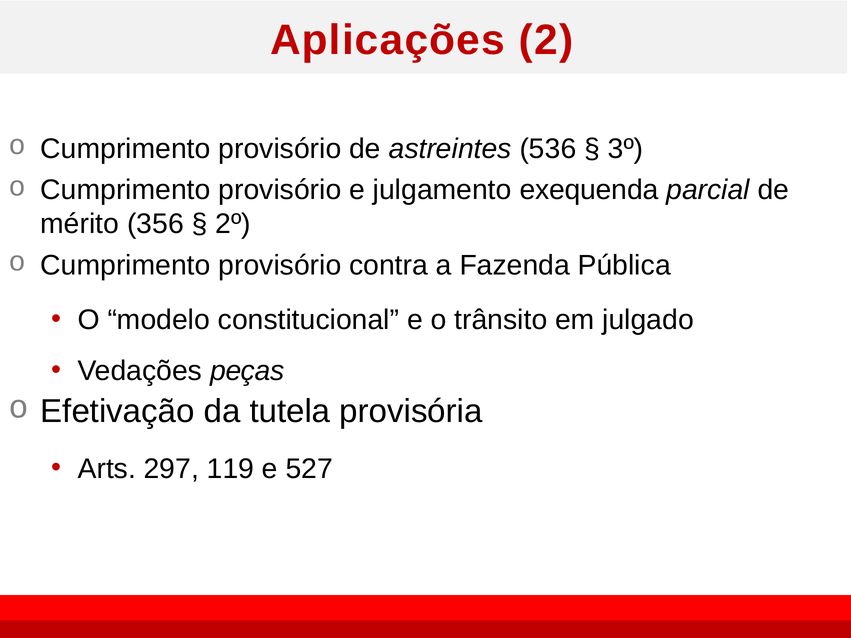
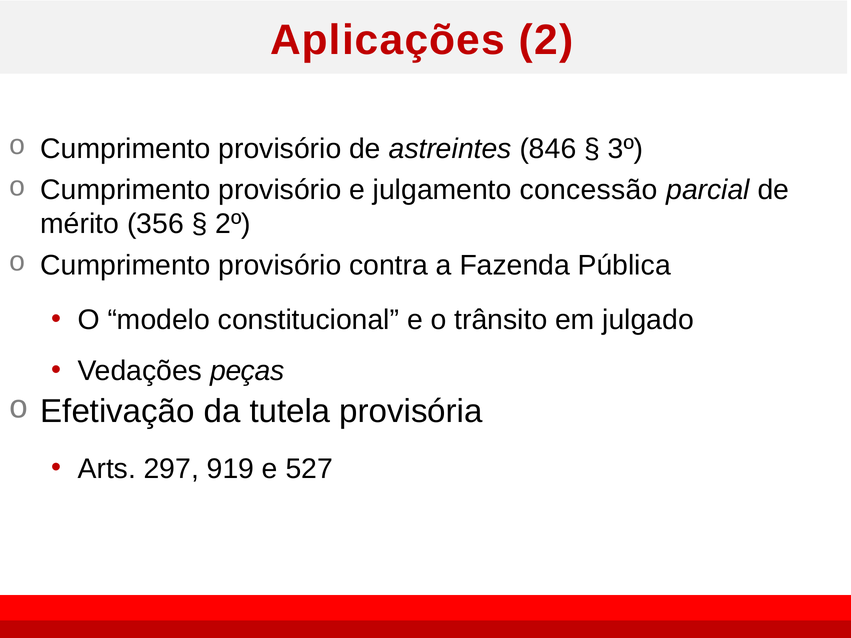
536: 536 -> 846 (548, 149)
exequenda: exequenda -> concessão (589, 190)
119: 119 -> 919 (230, 469)
